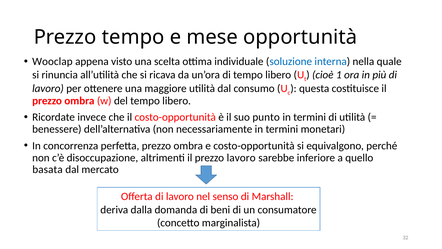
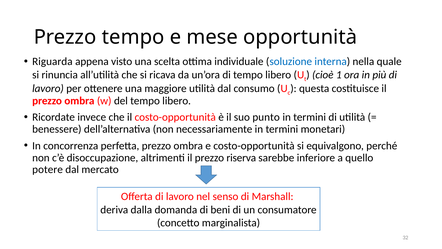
Wooclap: Wooclap -> Riguarda (52, 61)
prezzo lavoro: lavoro -> riserva (241, 157)
basata: basata -> potere (48, 169)
